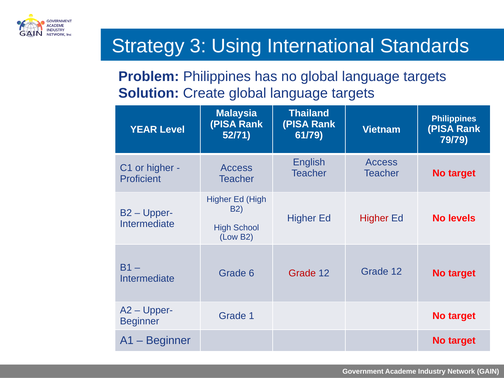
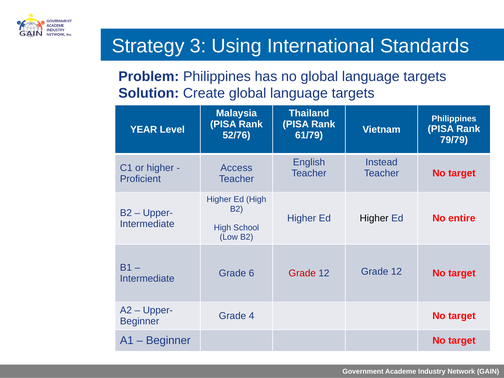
52/71: 52/71 -> 52/76 (237, 135)
Access: Access -> Instead (382, 162)
Higher colour: red -> black (374, 218)
levels: levels -> entire (462, 218)
1: 1 -> 4 (251, 316)
